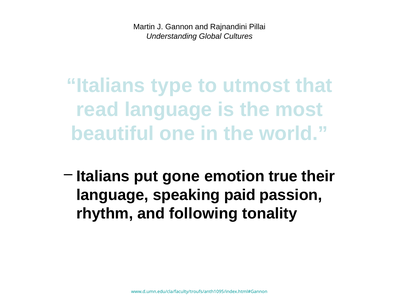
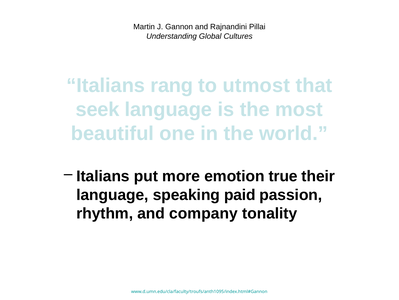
type: type -> rang (172, 85)
read: read -> seek (98, 109)
gone: gone -> more (181, 176)
following: following -> company (204, 213)
